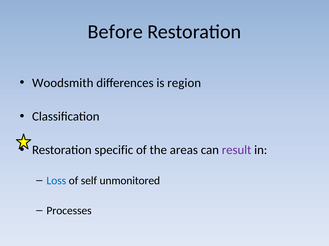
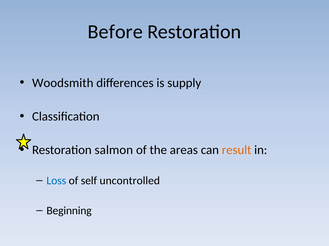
region: region -> supply (184, 83)
specific: specific -> salmon (114, 150)
result colour: purple -> orange (237, 150)
unmonitored: unmonitored -> uncontrolled (130, 181)
Processes: Processes -> Beginning (69, 211)
